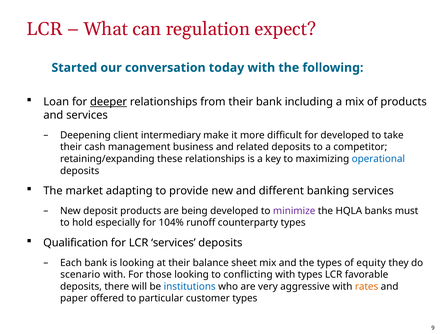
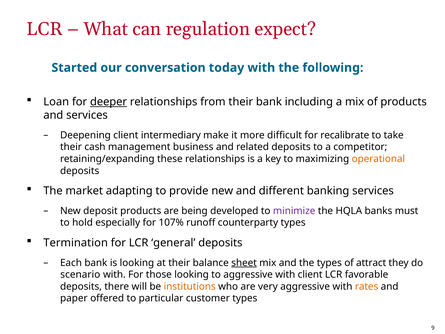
for developed: developed -> recalibrate (345, 135)
operational colour: blue -> orange (378, 159)
104%: 104% -> 107% (171, 223)
Qualification: Qualification -> Termination (76, 243)
LCR services: services -> general (173, 243)
sheet underline: none -> present (244, 263)
equity: equity -> attract (371, 263)
to conflicting: conflicting -> aggressive (248, 274)
with types: types -> client (310, 274)
institutions colour: blue -> orange (190, 286)
